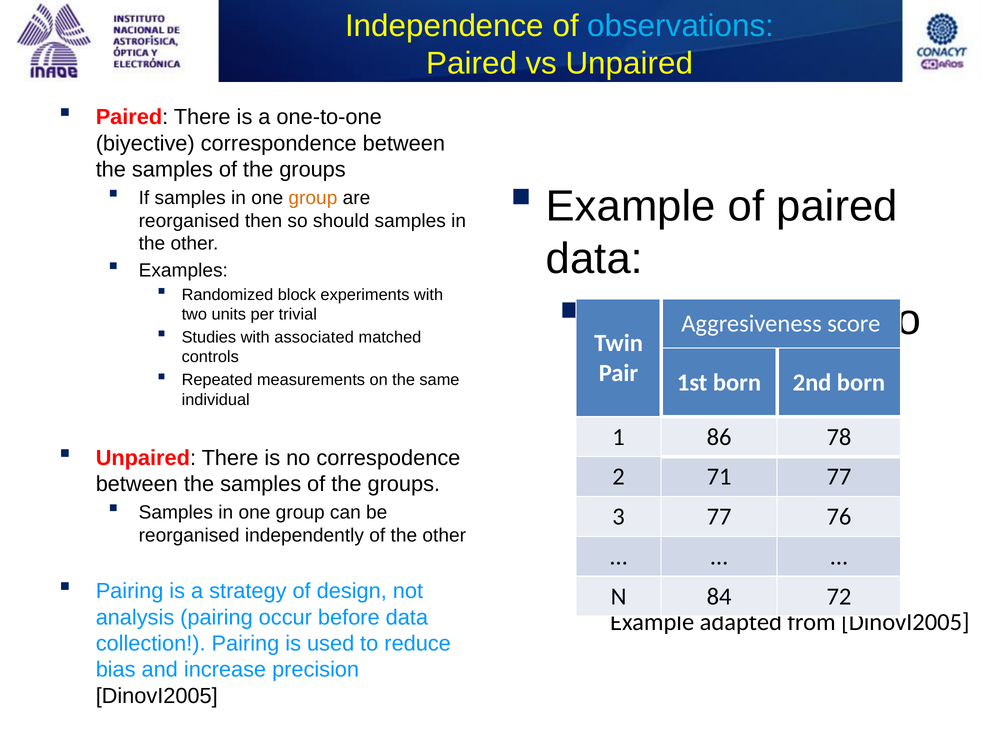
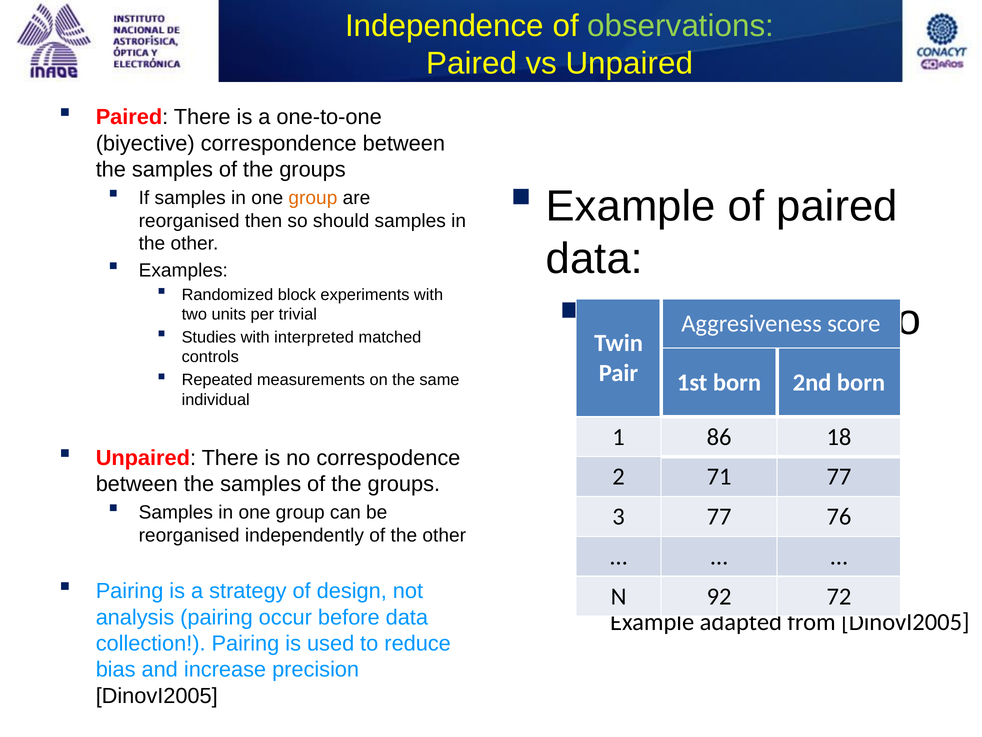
observations colour: light blue -> light green (681, 26)
associated: associated -> interpreted (314, 337)
78: 78 -> 18 (839, 437)
84: 84 -> 92 (719, 596)
